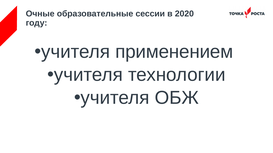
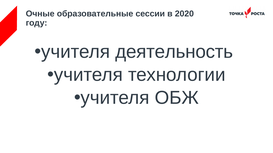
применением: применением -> деятельность (174, 52)
